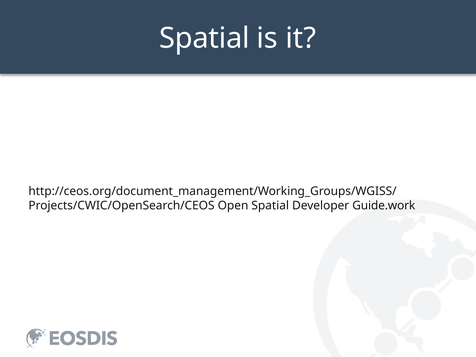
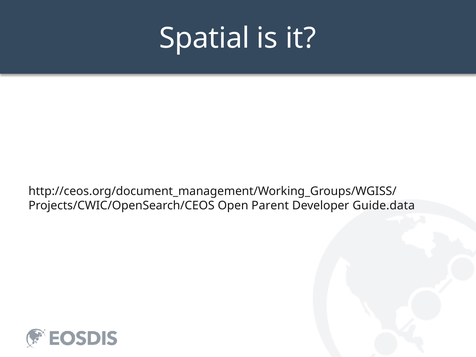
Open Spatial: Spatial -> Parent (270, 205)
Guide.work: Guide.work -> Guide.data (384, 205)
